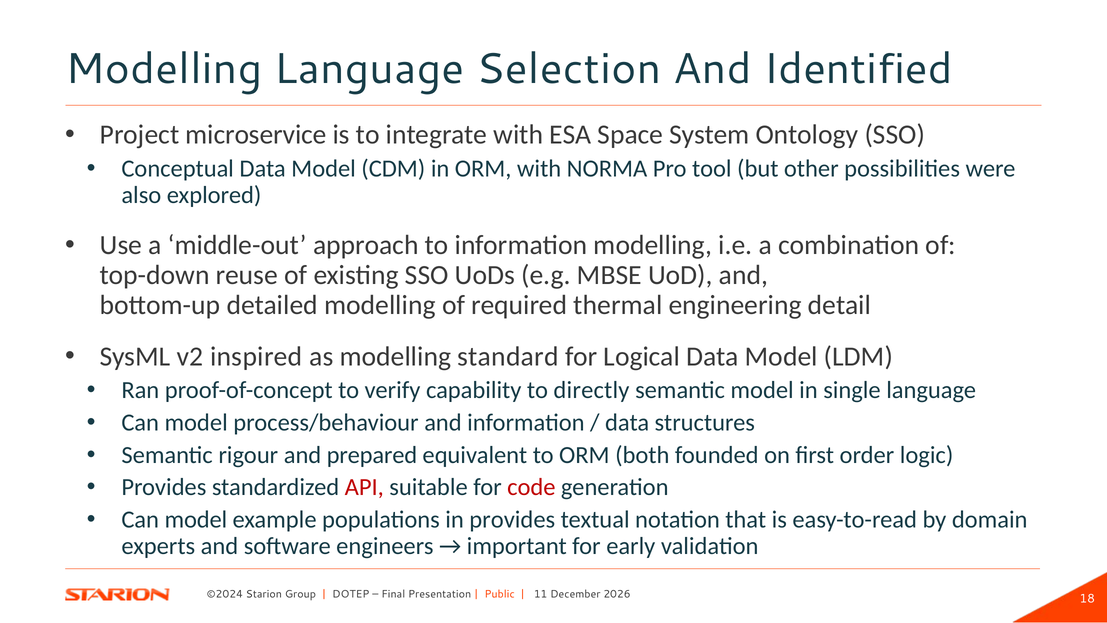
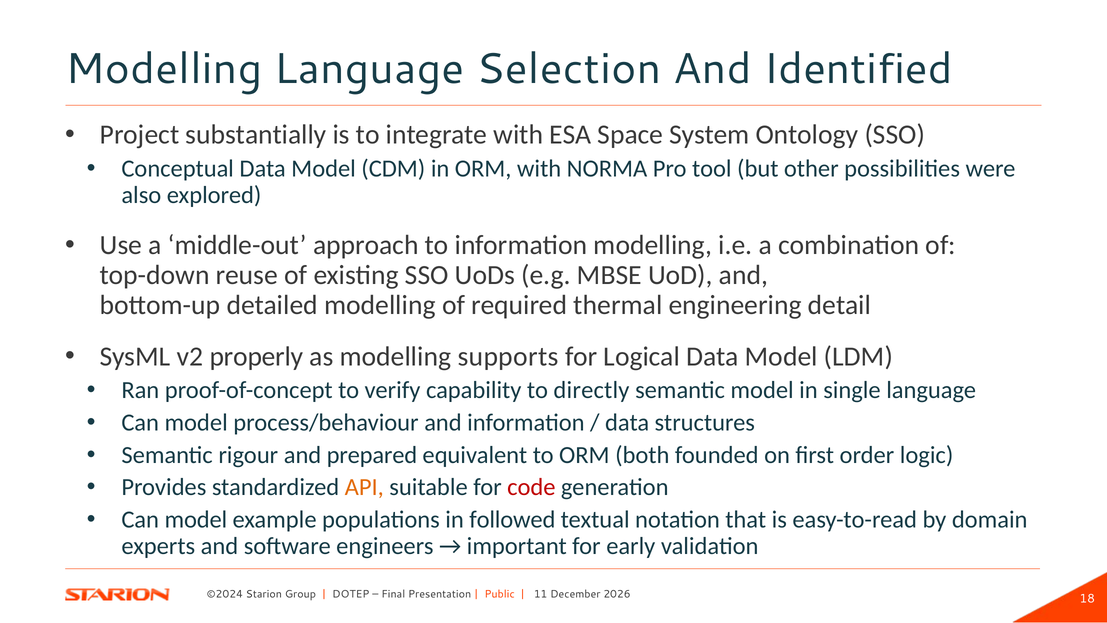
microservice: microservice -> substantially (256, 135)
inspired: inspired -> properly (257, 356)
standard: standard -> supports (508, 356)
API colour: red -> orange (364, 487)
in provides: provides -> followed (512, 519)
